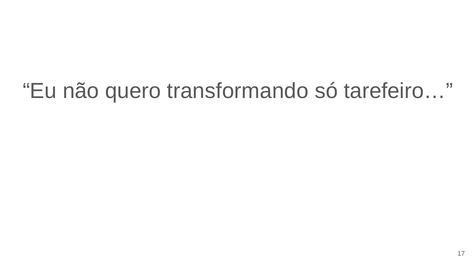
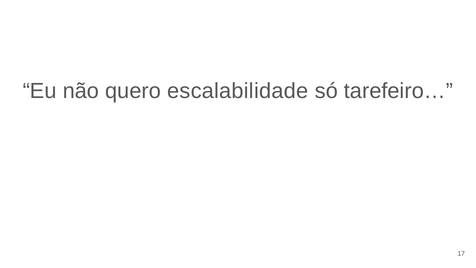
transformando: transformando -> escalabilidade (238, 91)
